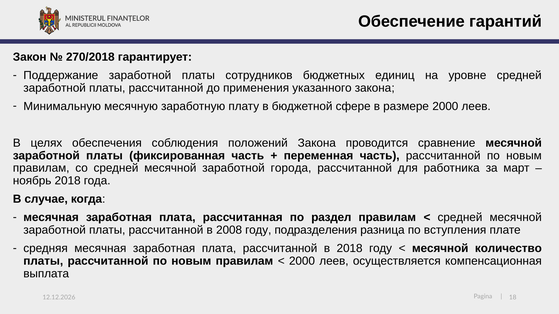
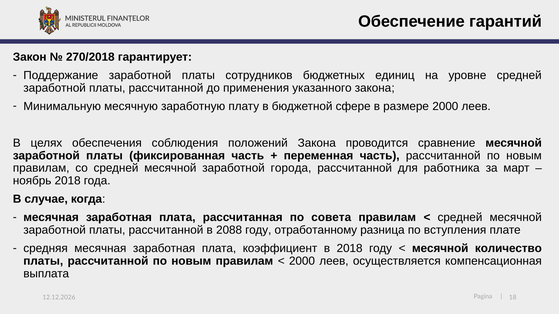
раздел: раздел -> совета (331, 218)
2008: 2008 -> 2088 (229, 230)
подразделения: подразделения -> отработанному (316, 230)
плата рассчитанной: рассчитанной -> коэффициент (280, 249)
